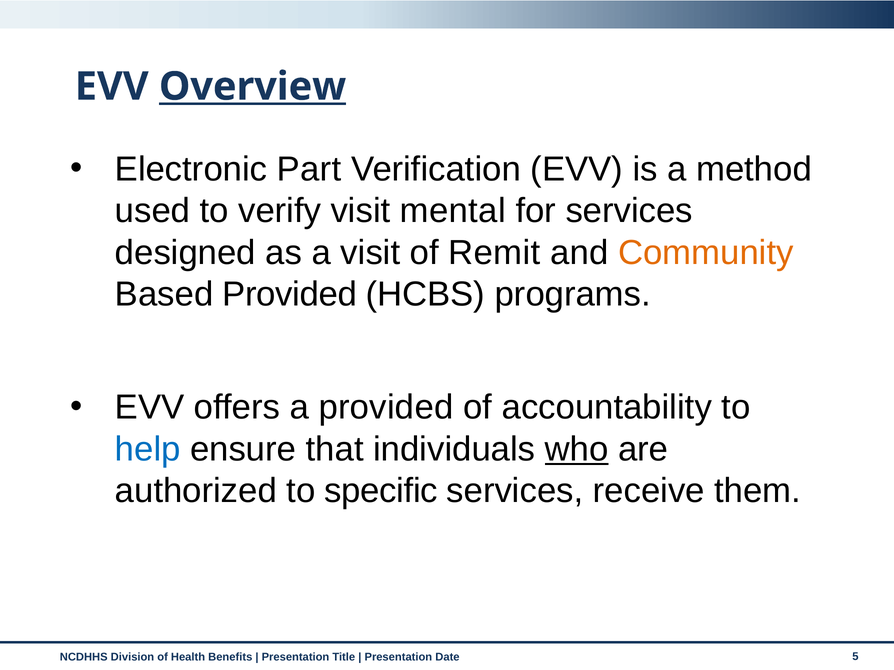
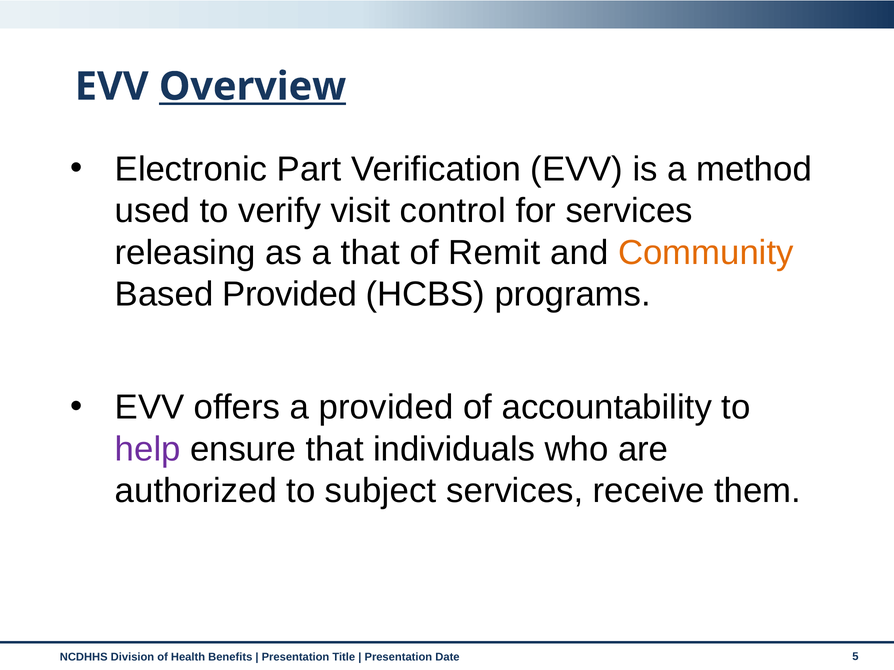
mental: mental -> control (453, 211)
designed: designed -> releasing (185, 253)
a visit: visit -> that (370, 253)
help colour: blue -> purple (148, 449)
who underline: present -> none (577, 449)
specific: specific -> subject (381, 491)
